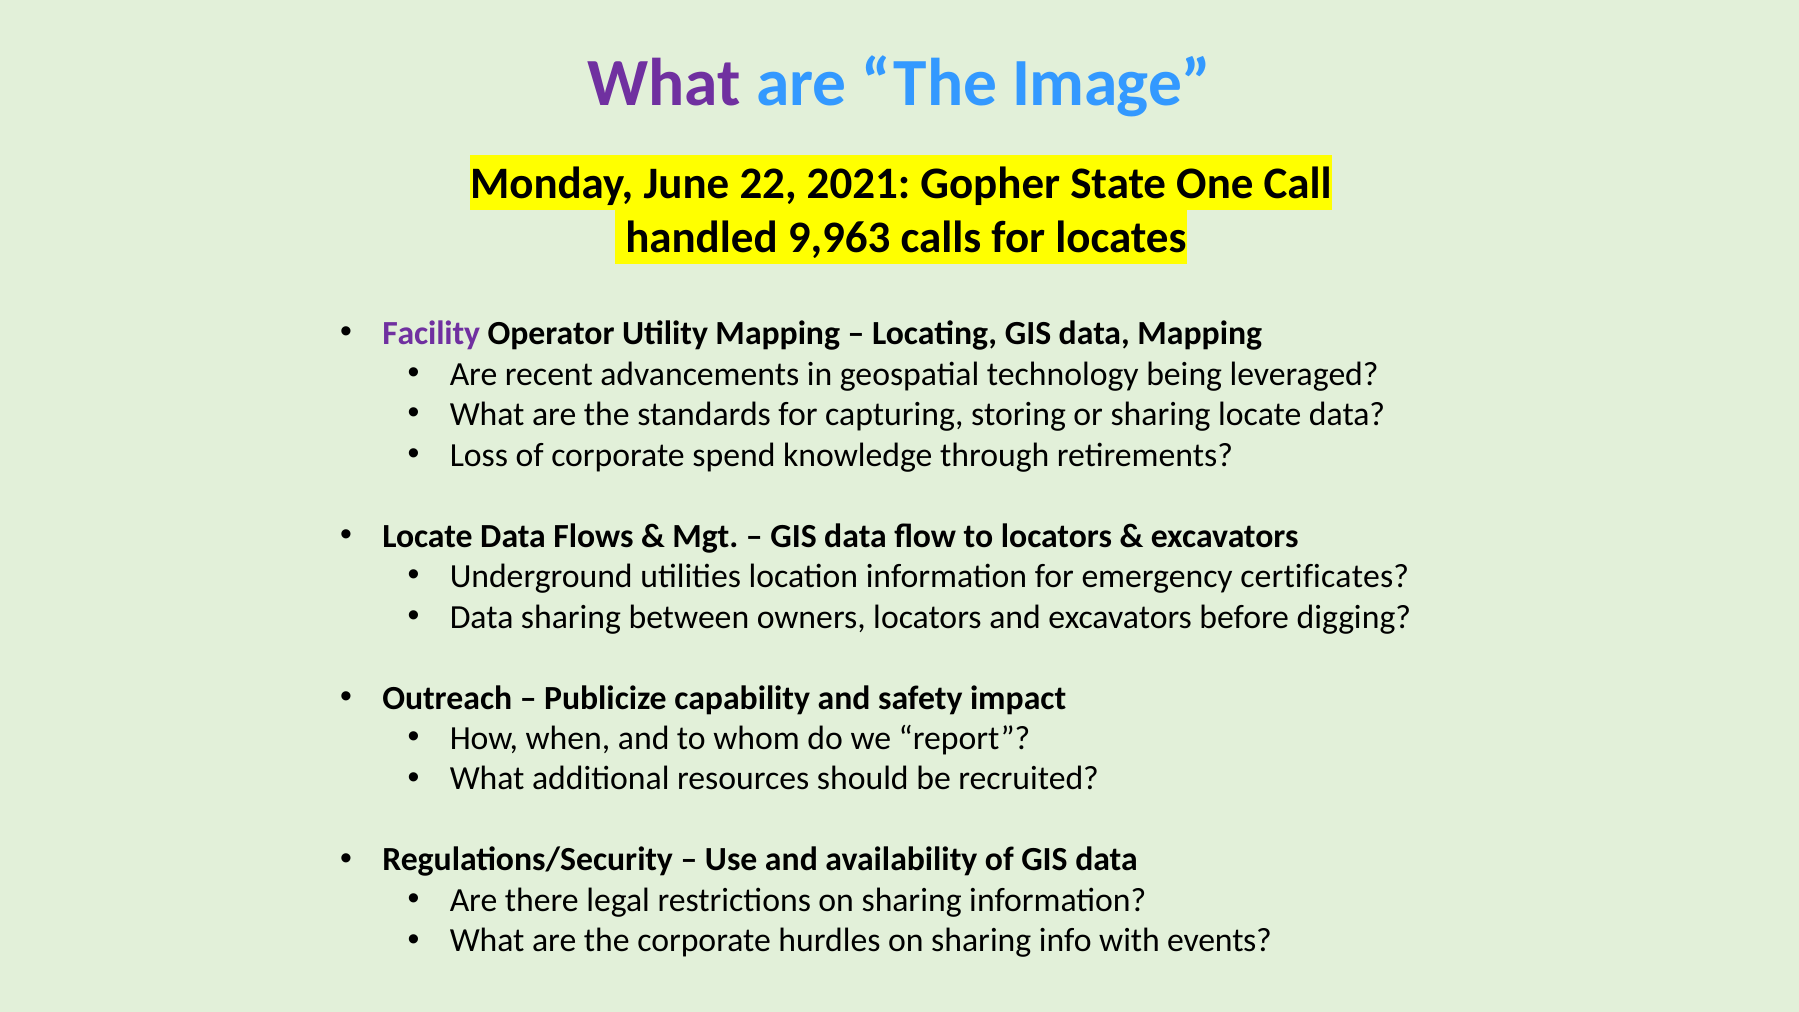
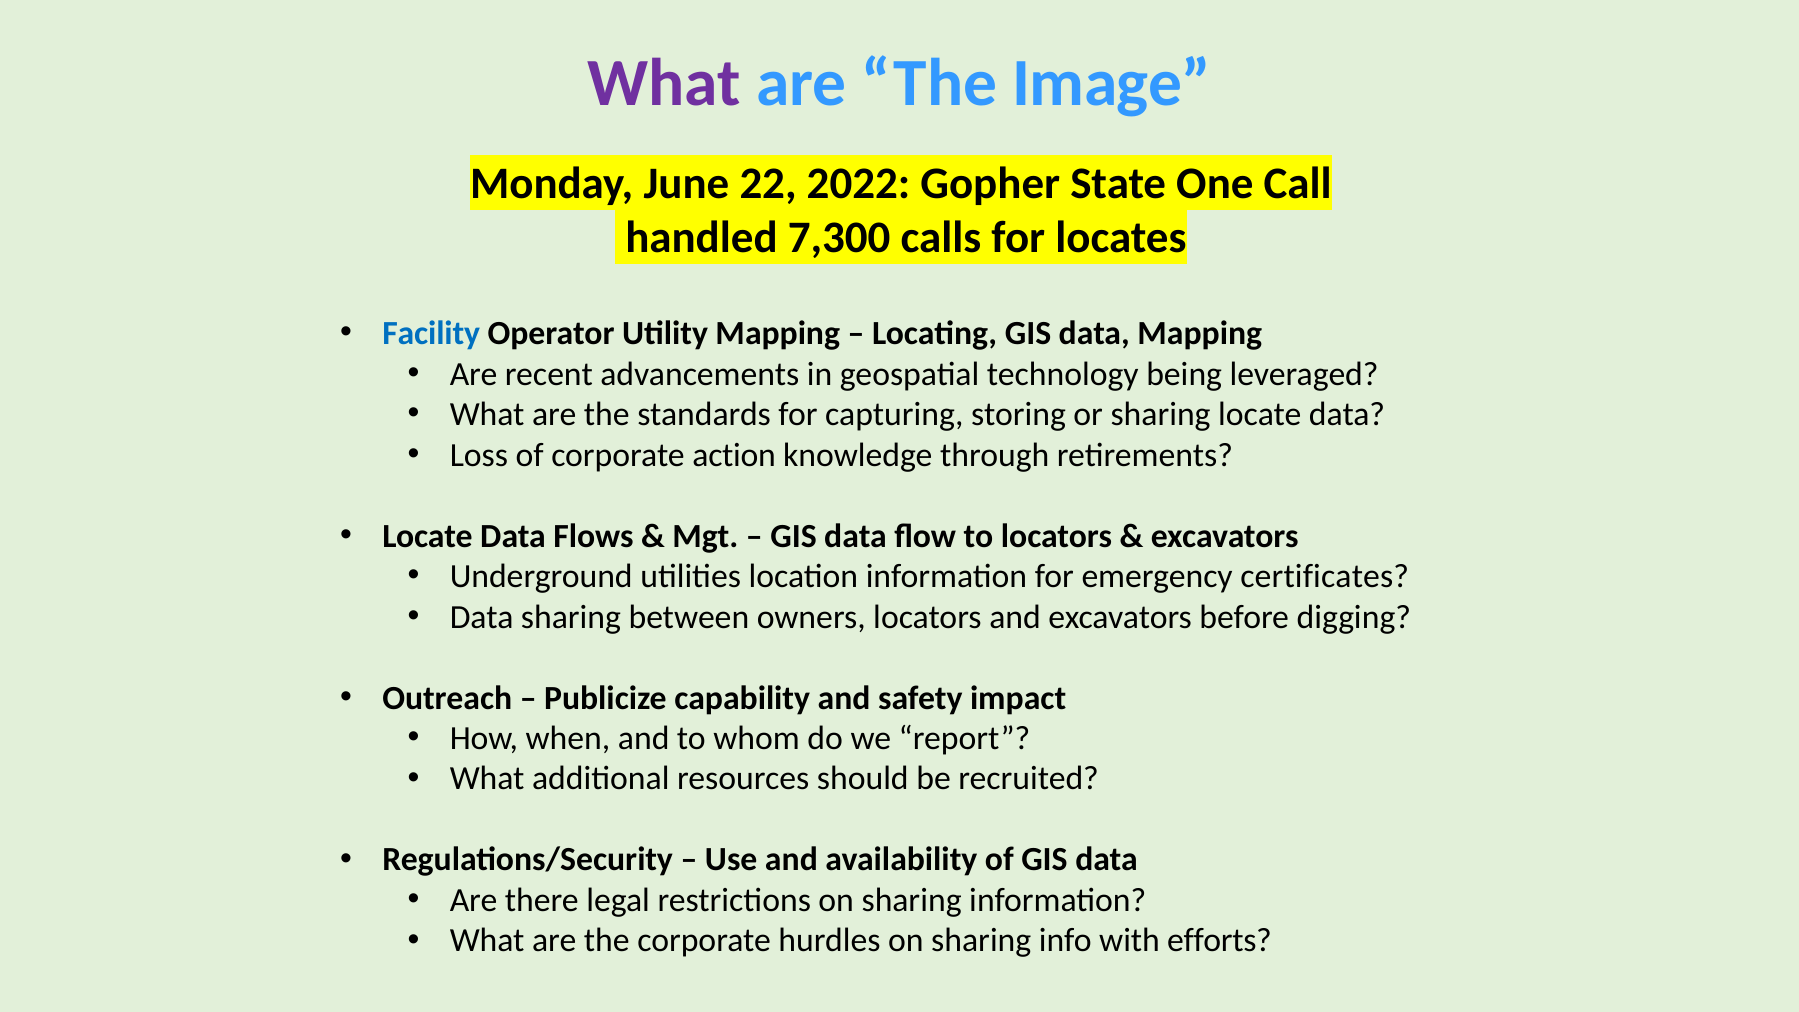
2021: 2021 -> 2022 (859, 183)
9,963: 9,963 -> 7,300 (839, 237)
Facility colour: purple -> blue (431, 334)
spend: spend -> action (734, 455)
events: events -> efforts (1219, 941)
